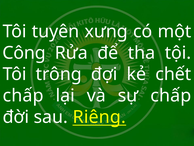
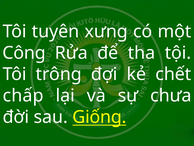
sự chấp: chấp -> chưa (171, 95)
Riêng: Riêng -> Giống (99, 117)
